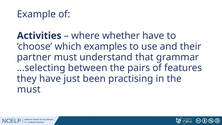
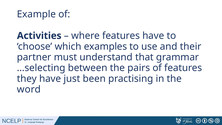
where whether: whether -> features (121, 36)
must: must -> word (29, 89)
